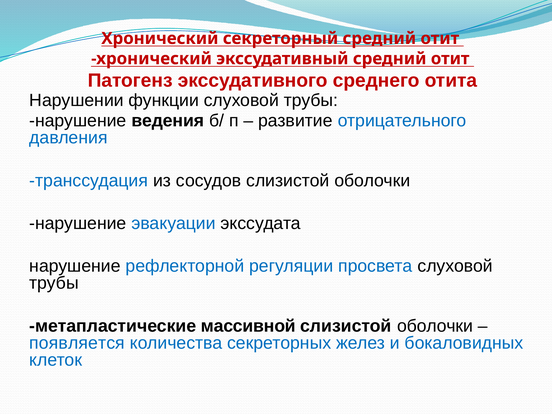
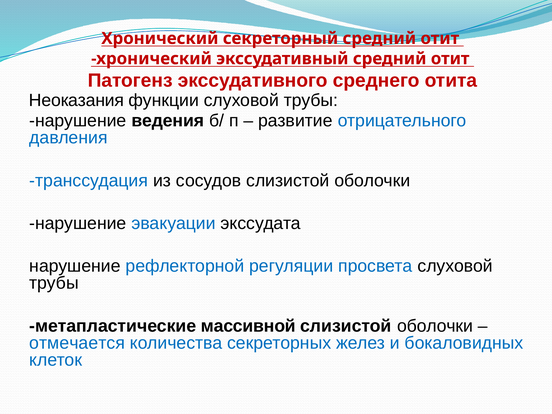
Нарушении: Нарушении -> Неоказания (77, 100)
появляется: появляется -> отмечается (77, 343)
